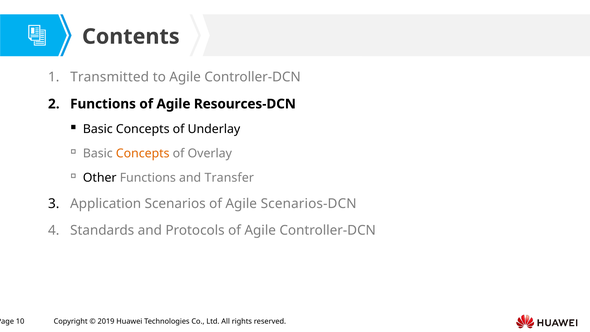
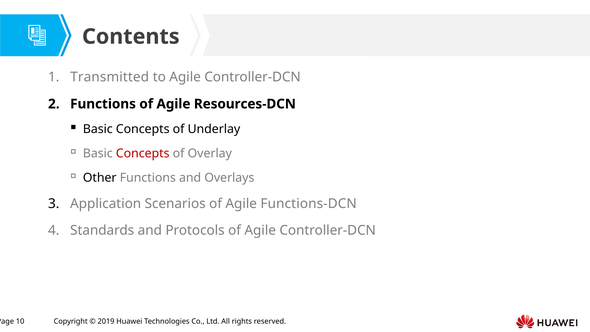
Concepts colour: orange -> red (143, 153)
Transfer: Transfer -> Overlays (229, 178)
Scenarios-DCN: Scenarios-DCN -> Functions-DCN (309, 204)
